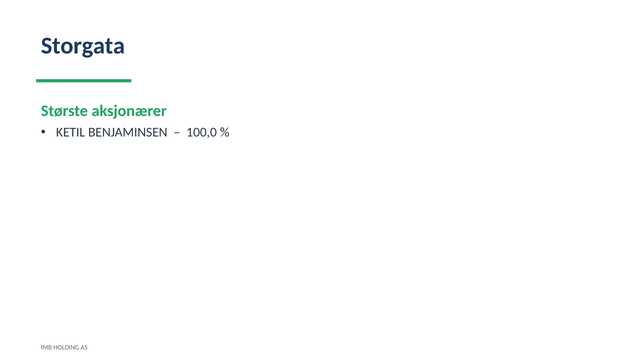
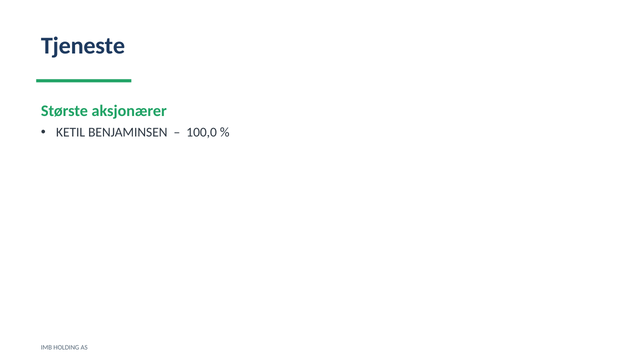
Storgata: Storgata -> Tjeneste (83, 46)
